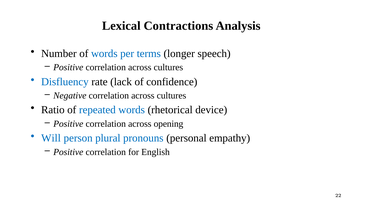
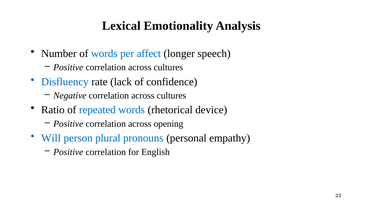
Contractions: Contractions -> Emotionality (178, 26)
terms: terms -> affect (149, 54)
